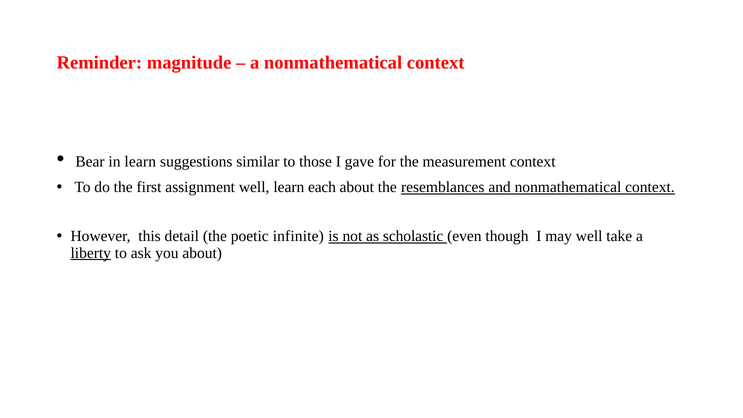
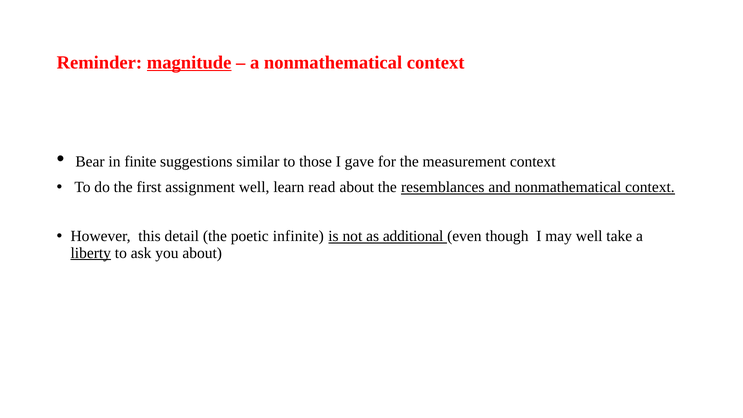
magnitude underline: none -> present (189, 63)
in learn: learn -> finite (140, 161)
each: each -> read (322, 187)
scholastic: scholastic -> additional (413, 236)
